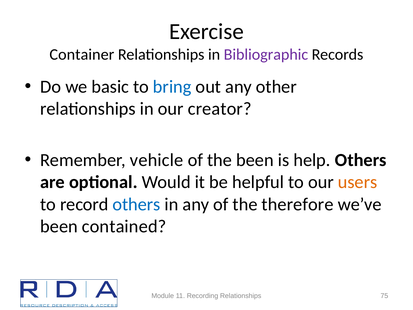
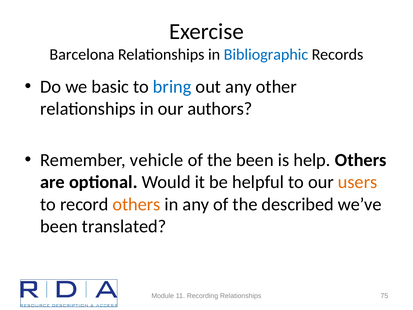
Container: Container -> Barcelona (82, 54)
Bibliographic colour: purple -> blue (266, 54)
creator: creator -> authors (220, 109)
others colour: blue -> orange (137, 204)
therefore: therefore -> described (298, 204)
contained: contained -> translated (124, 226)
